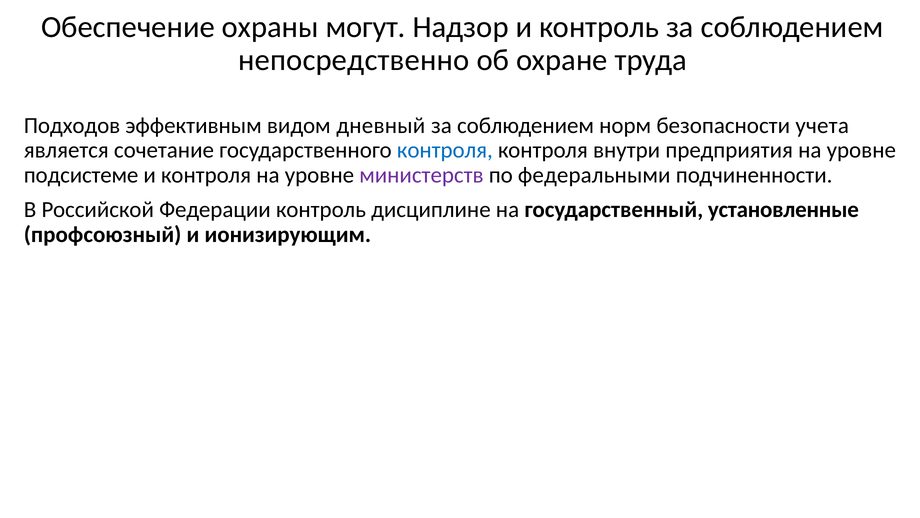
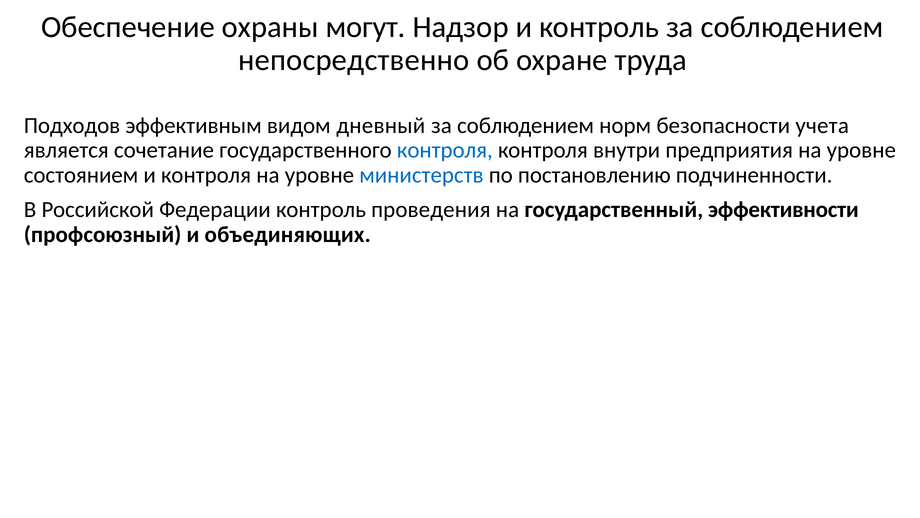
подсистеме: подсистеме -> состоянием (81, 175)
министерств colour: purple -> blue (421, 175)
федеральными: федеральными -> постановлению (594, 175)
дисциплине: дисциплине -> проведения (431, 209)
установленные: установленные -> эффективности (783, 209)
ионизирующим: ионизирующим -> объединяющих (288, 234)
